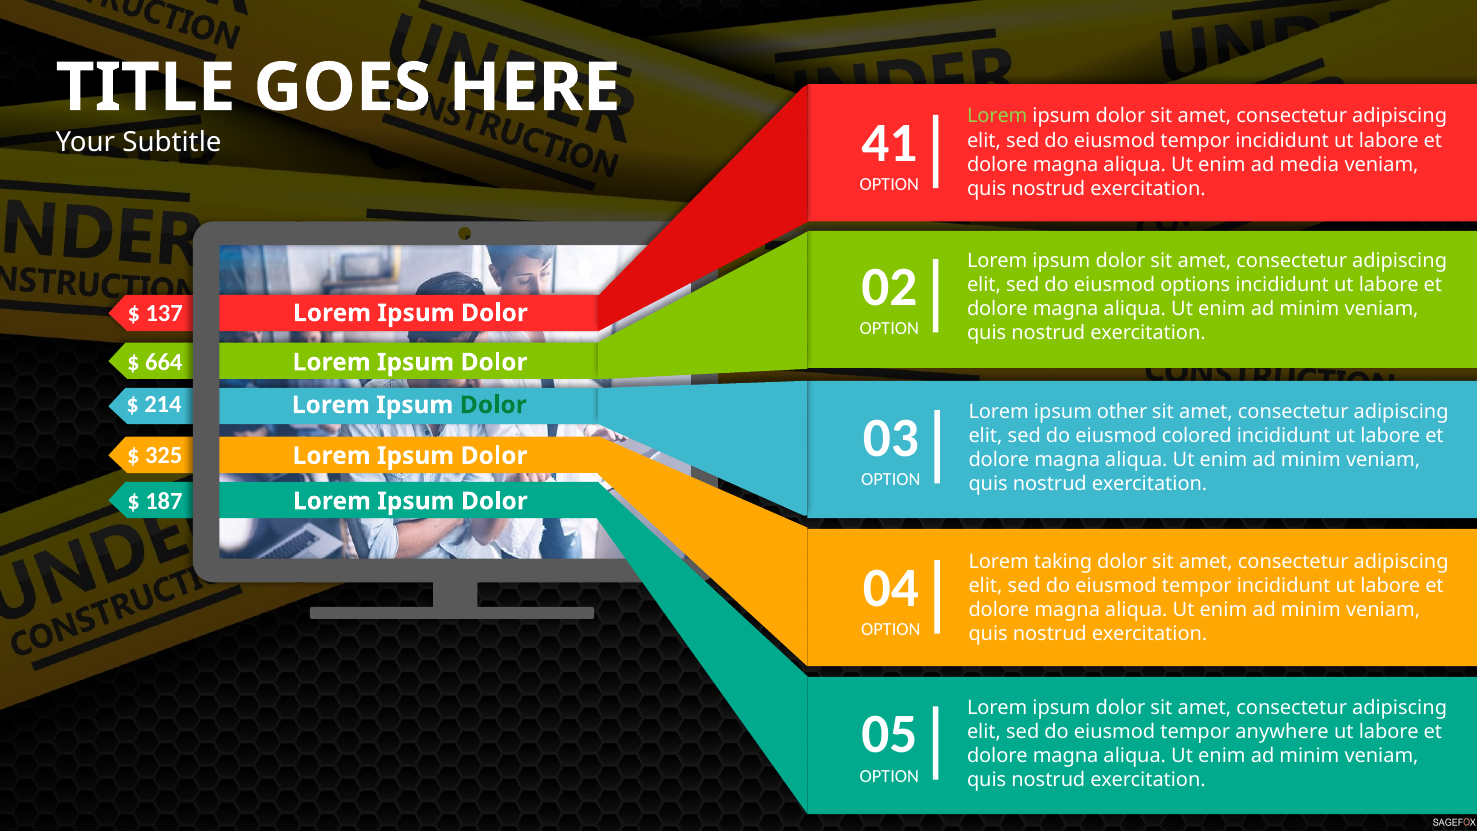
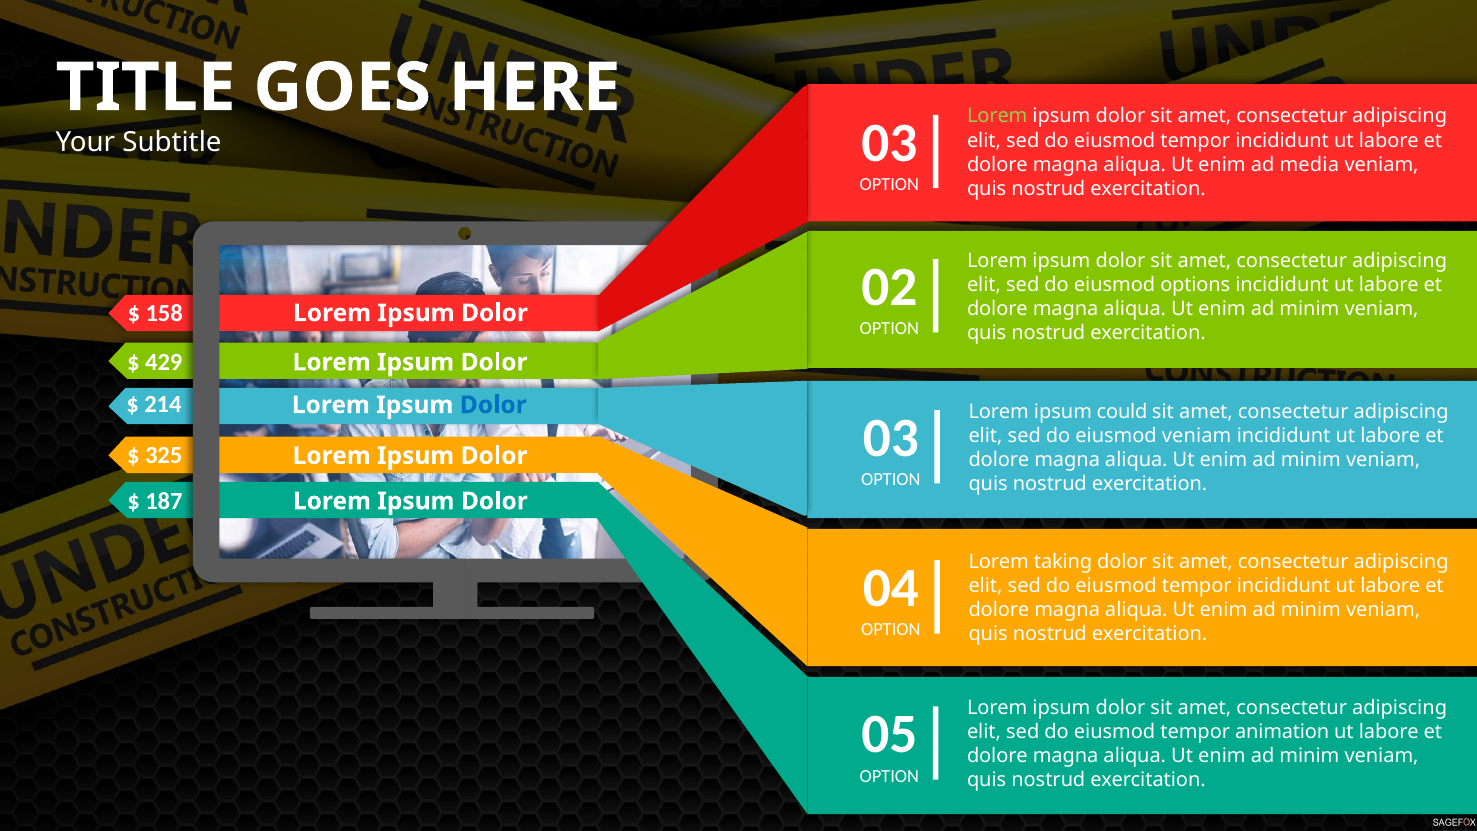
41: 41 -> 03 (889, 143)
137: 137 -> 158 (164, 313)
664: 664 -> 429 (164, 362)
Dolor colour: green -> blue (493, 405)
other: other -> could (1122, 412)
eiusmod colored: colored -> veniam (1197, 436)
anywhere: anywhere -> animation (1282, 732)
